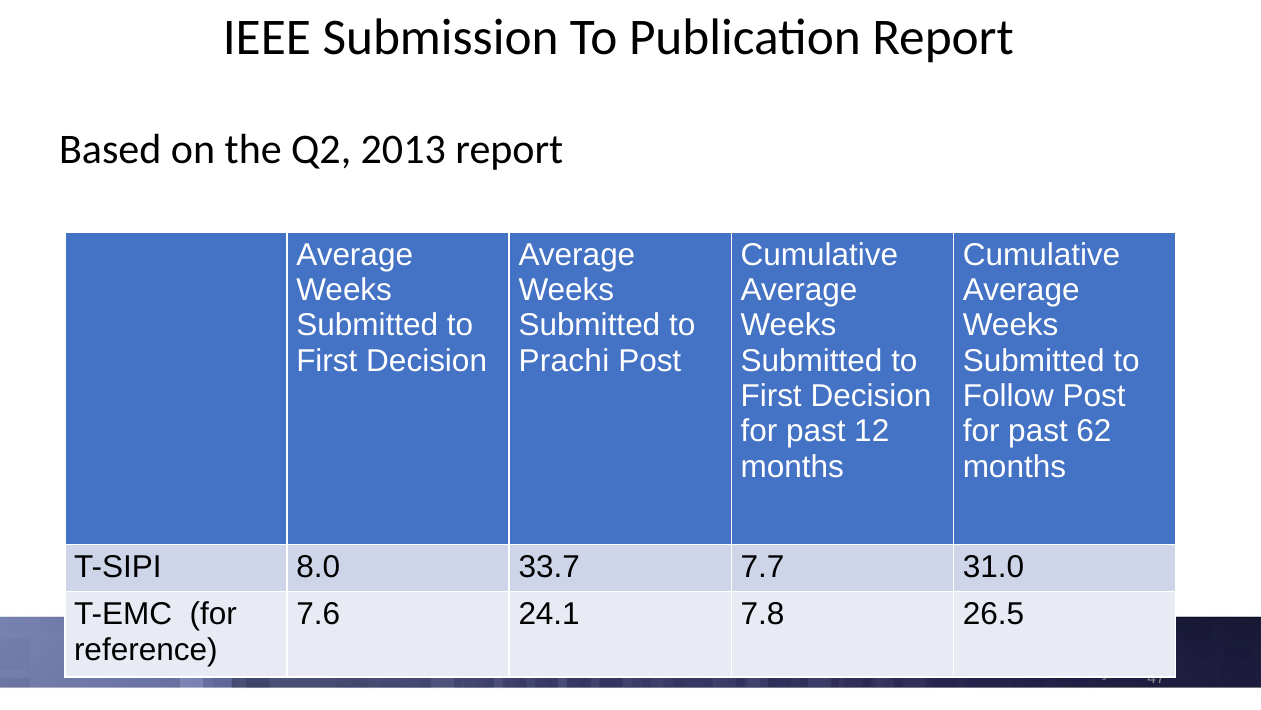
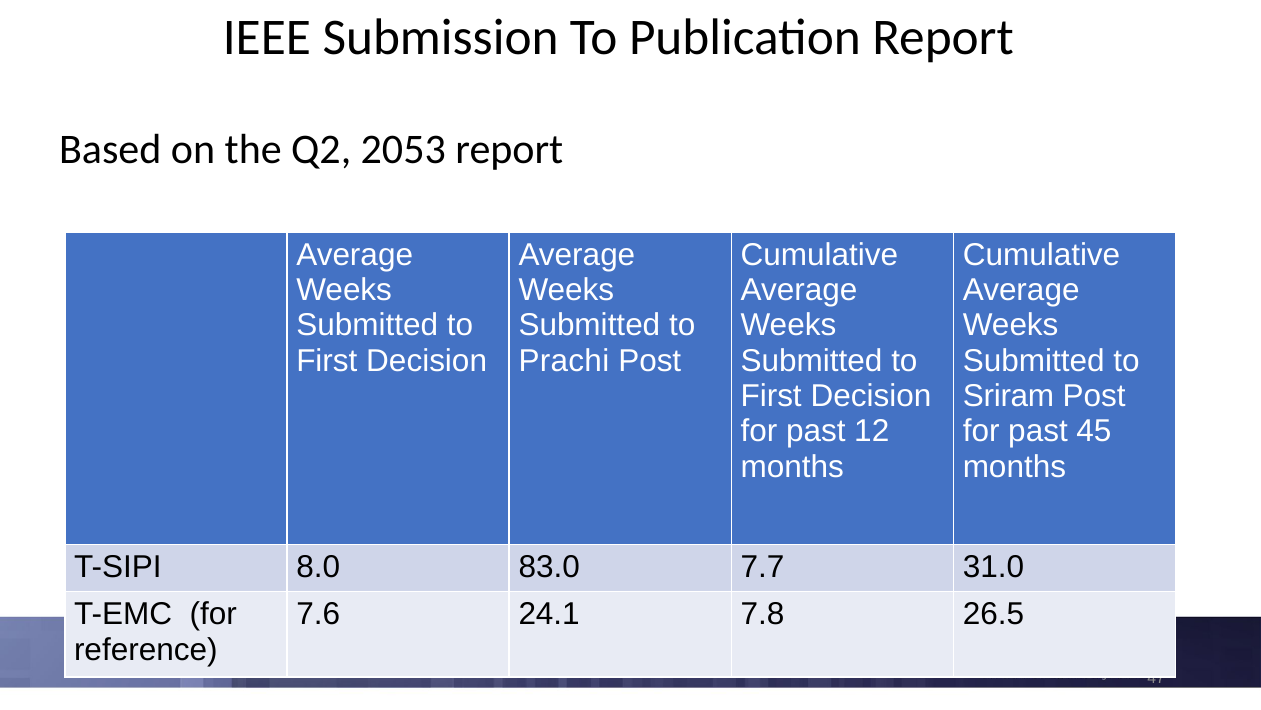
2013: 2013 -> 2053 (403, 149)
Follow: Follow -> Sriram (1009, 396)
62: 62 -> 45 (1094, 431)
33.7: 33.7 -> 83.0 (549, 567)
